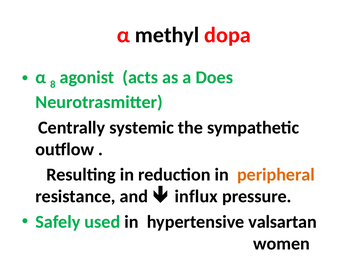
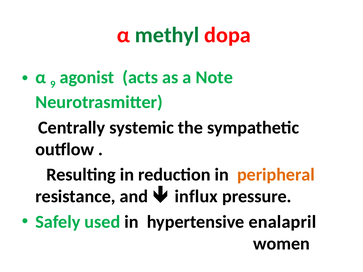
methyl colour: black -> green (167, 35)
8: 8 -> 9 (53, 85)
Does: Does -> Note (214, 78)
valsartan: valsartan -> enalapril (282, 222)
